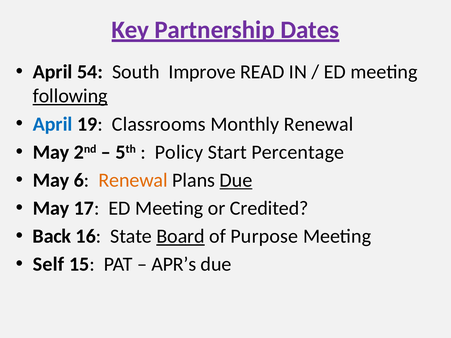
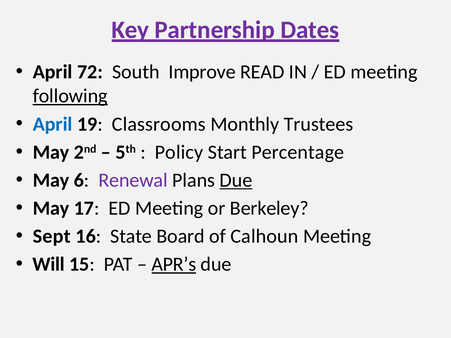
54: 54 -> 72 (90, 72)
Monthly Renewal: Renewal -> Trustees (319, 124)
Renewal colour: orange -> purple (133, 180)
Credited: Credited -> Berkeley (269, 208)
Back: Back -> Sept (52, 236)
Board underline: present -> none (181, 236)
Purpose: Purpose -> Calhoun (264, 236)
Self: Self -> Will (49, 265)
APR’s underline: none -> present (174, 265)
